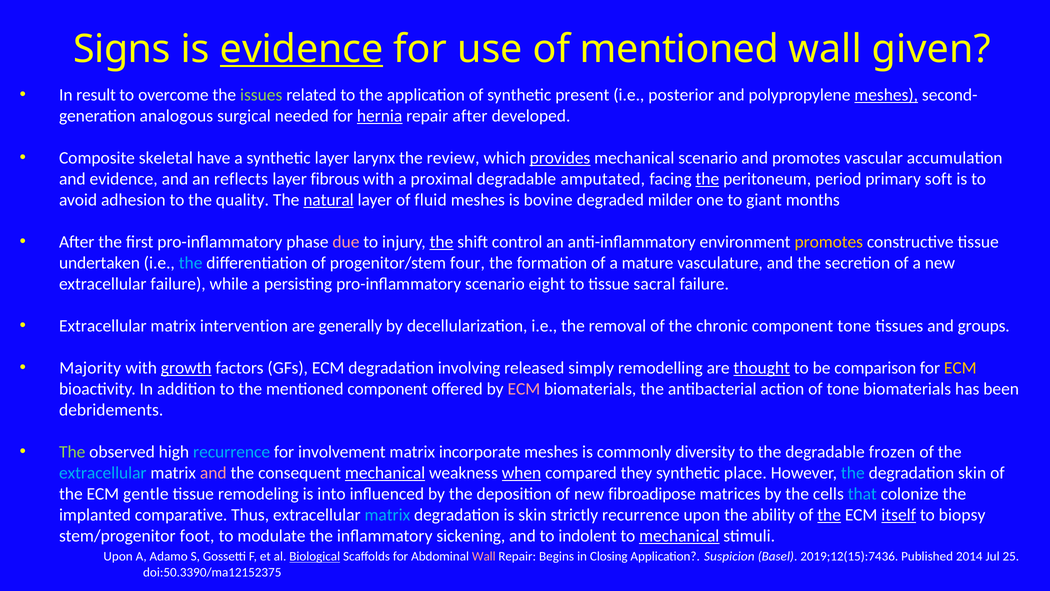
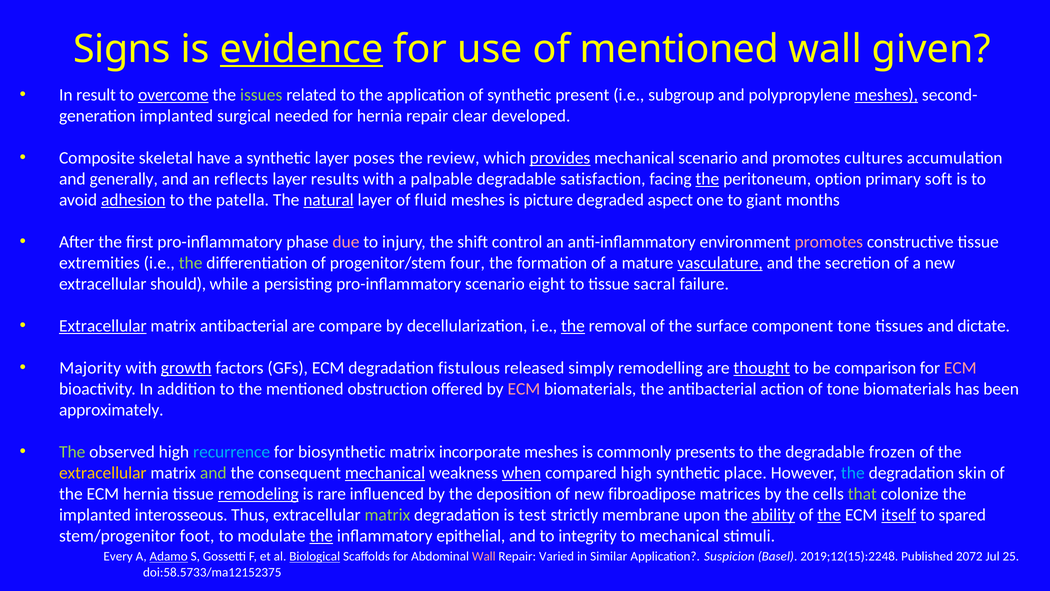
overcome underline: none -> present (173, 95)
posterior: posterior -> subgroup (681, 95)
analogous: analogous -> implanted (176, 116)
hernia underline: present -> none (380, 116)
repair after: after -> clear (470, 116)
larynx: larynx -> poses (374, 158)
vascular: vascular -> cultures (874, 158)
and evidence: evidence -> generally (124, 179)
fibrous: fibrous -> results (335, 179)
proximal: proximal -> palpable (442, 179)
amputated: amputated -> satisfaction (603, 179)
period: period -> option (838, 179)
adhesion underline: none -> present (133, 200)
quality: quality -> patella (242, 200)
bovine: bovine -> picture (548, 200)
milder: milder -> aspect (670, 200)
the underline: present -> none (442, 242)
promotes colour: yellow -> pink (829, 242)
undertaken: undertaken -> extremities (99, 263)
the colour: light blue -> light green (191, 263)
vasculature underline: none -> present (720, 263)
extracellular failure: failure -> should (178, 284)
Extracellular underline: none -> present (103, 326)
matrix intervention: intervention -> antibacterial (244, 326)
generally: generally -> compare (350, 326)
the underline: none -> present (573, 326)
chronic: chronic -> surface (722, 326)
groups: groups -> dictate (984, 326)
involving: involving -> fistulous (469, 368)
ECM colour: yellow -> pink (960, 368)
mentioned component: component -> obstruction (388, 389)
debridements: debridements -> approximately (111, 410)
involvement: involvement -> biosynthetic (342, 452)
diversity: diversity -> presents (705, 452)
extracellular colour: light blue -> yellow (103, 473)
and colour: pink -> light green (213, 473)
compared they: they -> high (636, 473)
ECM gentle: gentle -> hernia (146, 494)
remodeling underline: none -> present (258, 494)
into: into -> rare (332, 494)
that colour: light blue -> light green (862, 494)
comparative: comparative -> interosseous (181, 515)
matrix colour: light blue -> light green (387, 515)
is skin: skin -> test (532, 515)
strictly recurrence: recurrence -> membrane (641, 515)
ability underline: none -> present (773, 515)
biopsy: biopsy -> spared (962, 515)
the underline: none -> present (321, 536)
sickening: sickening -> epithelial (471, 536)
indolent: indolent -> integrity (588, 536)
mechanical underline: present -> none (679, 536)
Upon: Upon -> Every (118, 556)
Adamo underline: none -> present (169, 556)
Begins: Begins -> Varied (557, 556)
Closing: Closing -> Similar (609, 556)
2019;12(15):7436: 2019;12(15):7436 -> 2019;12(15):2248 (849, 556)
2014: 2014 -> 2072 (969, 556)
doi:50.3390/ma12152375: doi:50.3390/ma12152375 -> doi:58.5733/ma12152375 (212, 572)
